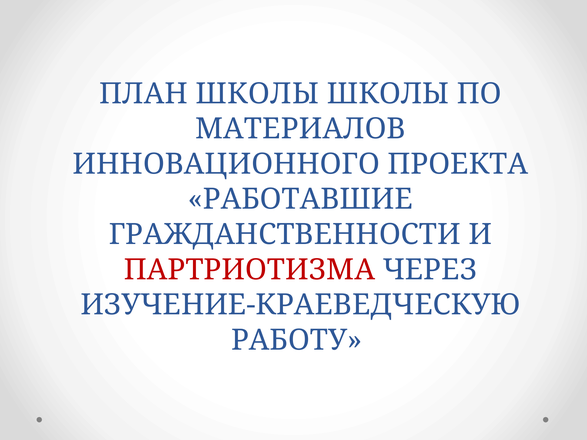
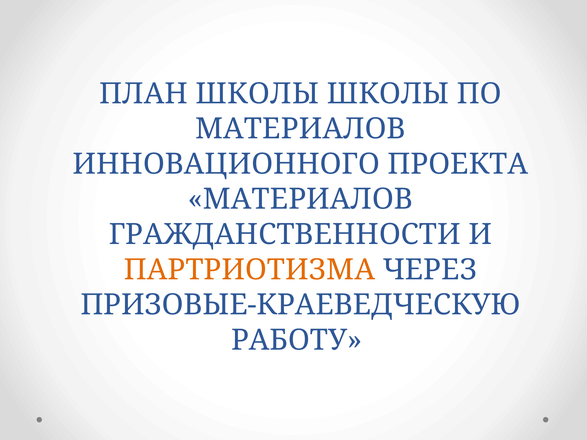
РАБОТАВШИЕ: РАБОТАВШИЕ -> МАТЕРИАЛОВ (300, 199)
ПАРТРИОТИЗМА colour: red -> orange (249, 270)
ИЗУЧЕНИЕ-КРАЕВЕДЧЕСКУЮ: ИЗУЧЕНИЕ-КРАЕВЕДЧЕСКУЮ -> ПРИЗОВЫЕ-КРАЕВЕДЧЕСКУЮ (300, 305)
